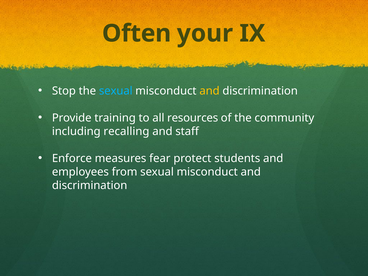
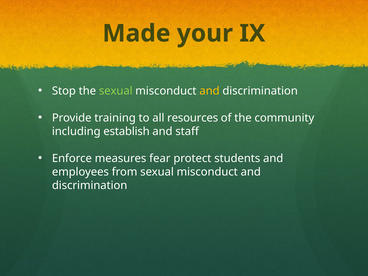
Often: Often -> Made (136, 33)
sexual colour: light blue -> light green (116, 91)
recalling: recalling -> establish (127, 131)
